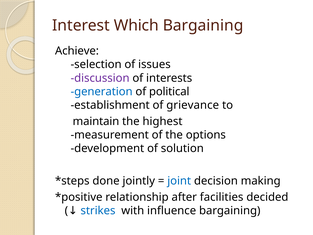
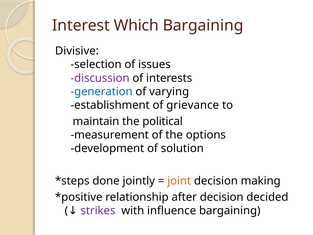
Achieve: Achieve -> Divisive (77, 51)
political: political -> varying (169, 92)
highest: highest -> political (163, 121)
joint colour: blue -> orange (179, 181)
after facilities: facilities -> decision (222, 197)
strikes colour: blue -> purple (98, 210)
